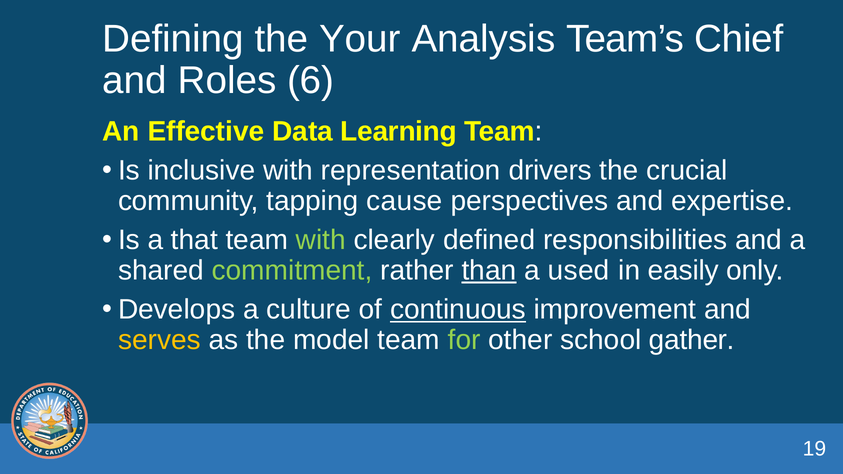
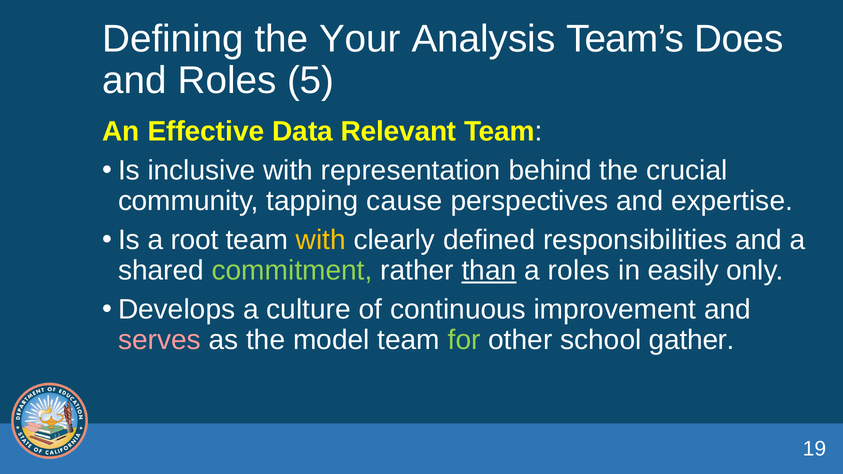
Chief: Chief -> Does (739, 39)
6: 6 -> 5 (311, 81)
Learning: Learning -> Relevant (399, 131)
drivers: drivers -> behind (550, 171)
that: that -> root (195, 240)
with colour: light green -> yellow (321, 240)
a used: used -> roles (579, 271)
continuous underline: present -> none (458, 310)
serves colour: yellow -> pink (159, 340)
